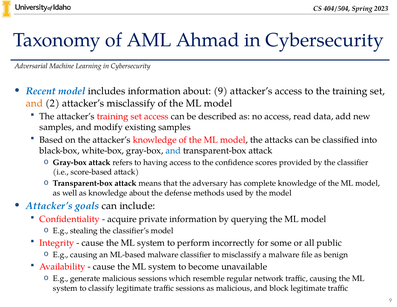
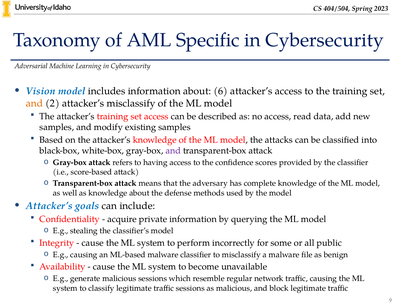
Ahmad: Ahmad -> Specific (208, 40)
Recent: Recent -> Vision (41, 91)
about 9: 9 -> 6 (221, 91)
and colour: blue -> purple (173, 151)
